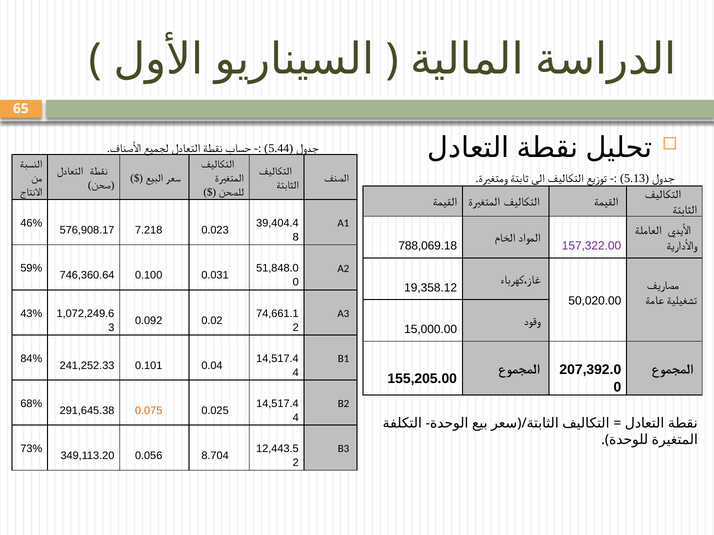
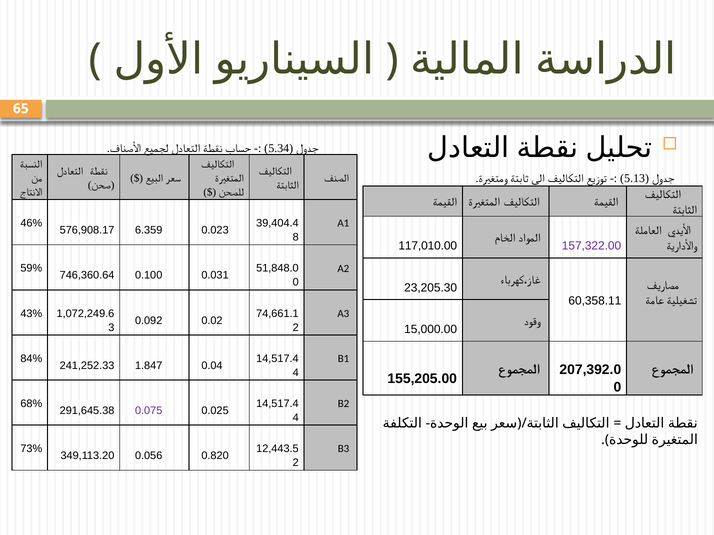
5.44: 5.44 -> 5.34 (279, 149)
7.218: 7.218 -> 6.359 (149, 230)
788,069.18: 788,069.18 -> 117,010.00 (428, 246)
19,358.12: 19,358.12 -> 23,205.30 (431, 288)
50,020.00: 50,020.00 -> 60,358.11 (595, 301)
0.101: 0.101 -> 1.847 (149, 366)
0.075 colour: orange -> purple (149, 411)
8.704: 8.704 -> 0.820 (215, 456)
